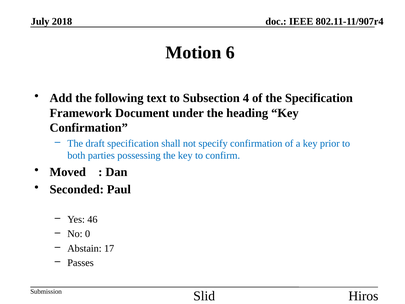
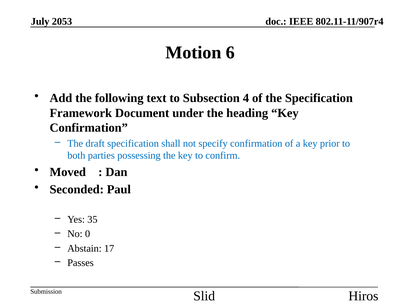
2018: 2018 -> 2053 (62, 22)
46: 46 -> 35 (92, 219)
